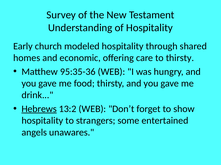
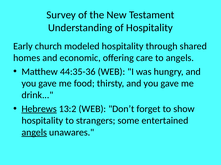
to thirsty: thirsty -> angels (180, 58)
95:35-36: 95:35-36 -> 44:35-36 (78, 72)
angels underline: none -> present (34, 133)
